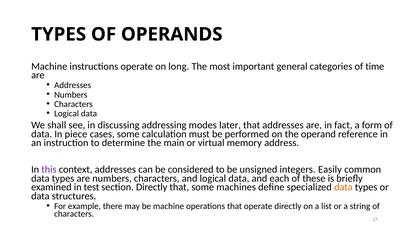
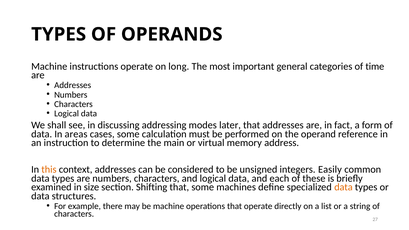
piece: piece -> areas (76, 134)
this colour: purple -> orange (49, 170)
test: test -> size (92, 187)
section Directly: Directly -> Shifting (152, 187)
